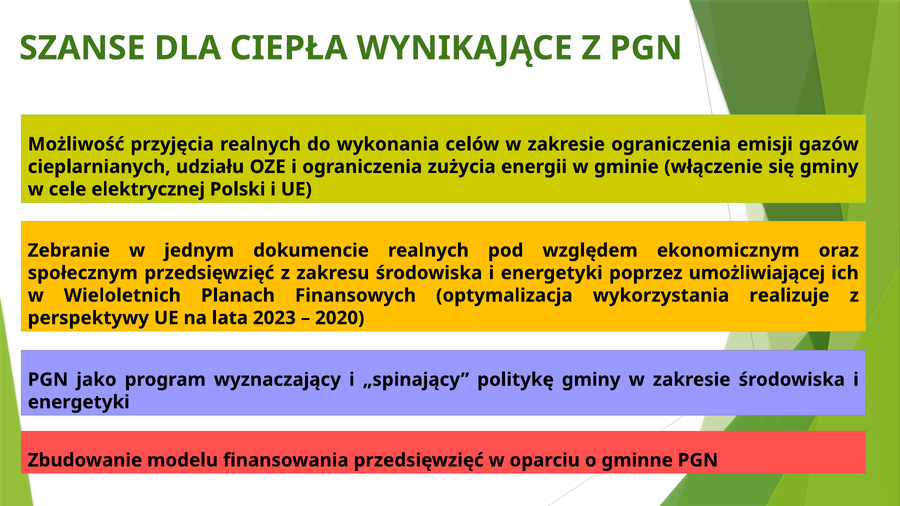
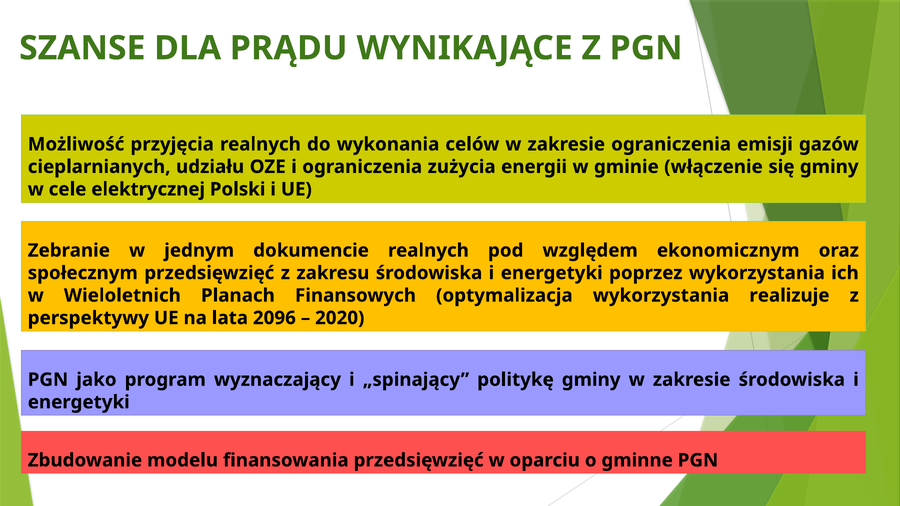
CIEPŁA: CIEPŁA -> PRĄDU (289, 48)
poprzez umożliwiającej: umożliwiającej -> wykorzystania (757, 273)
2023: 2023 -> 2096 (274, 318)
